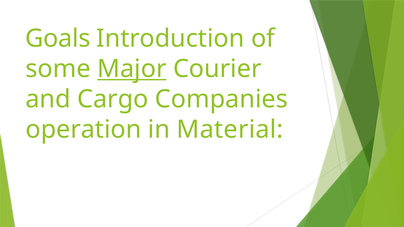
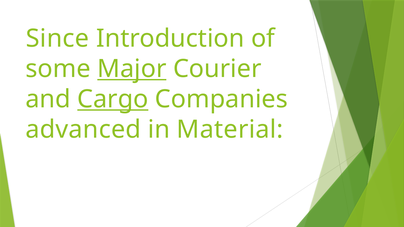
Goals: Goals -> Since (57, 39)
Cargo underline: none -> present (113, 99)
operation: operation -> advanced (83, 130)
